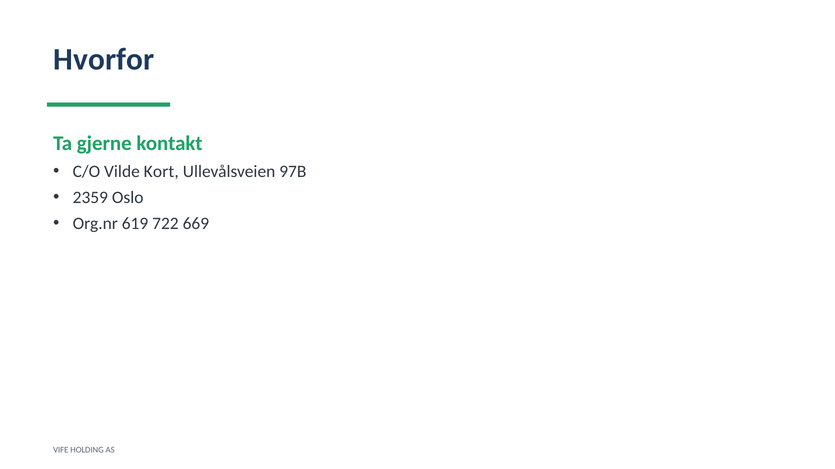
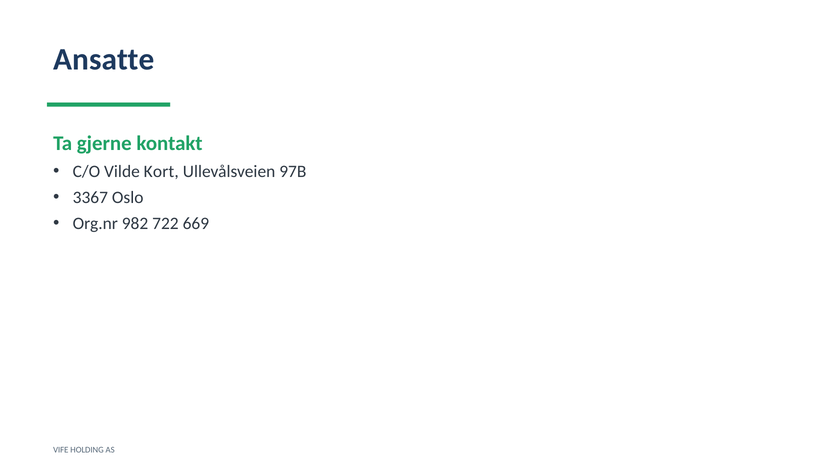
Hvorfor: Hvorfor -> Ansatte (104, 60)
2359: 2359 -> 3367 (90, 198)
619: 619 -> 982 (135, 224)
